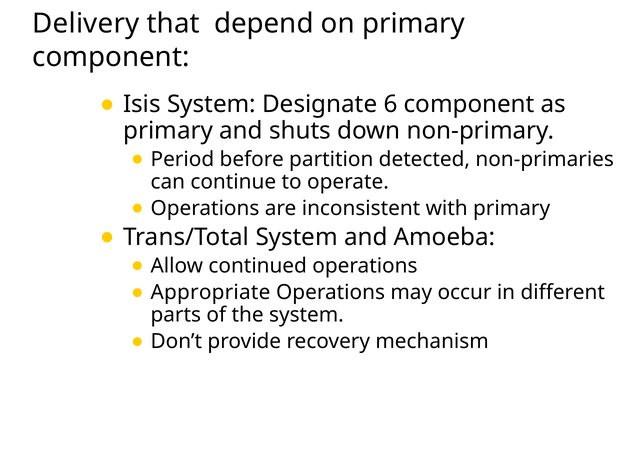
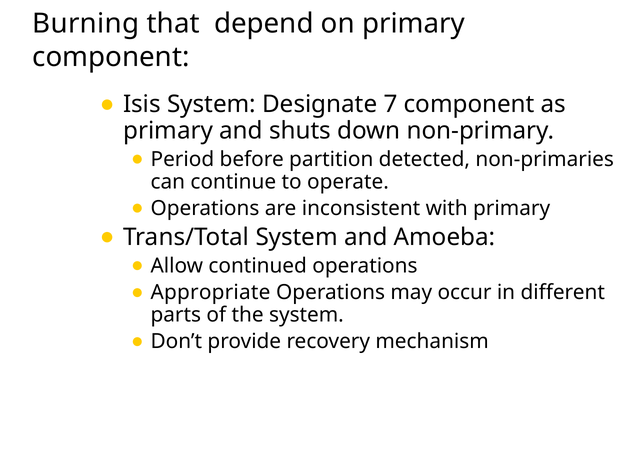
Delivery: Delivery -> Burning (86, 24)
6: 6 -> 7 (390, 104)
